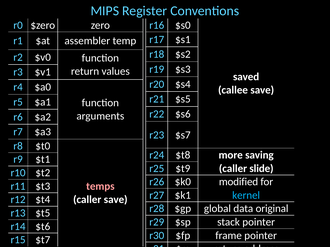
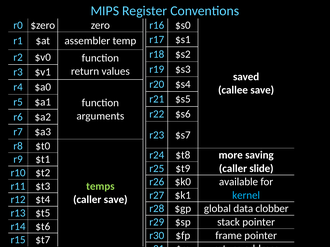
modified: modified -> available (239, 182)
temps colour: pink -> light green (100, 187)
original: original -> clobber (272, 209)
